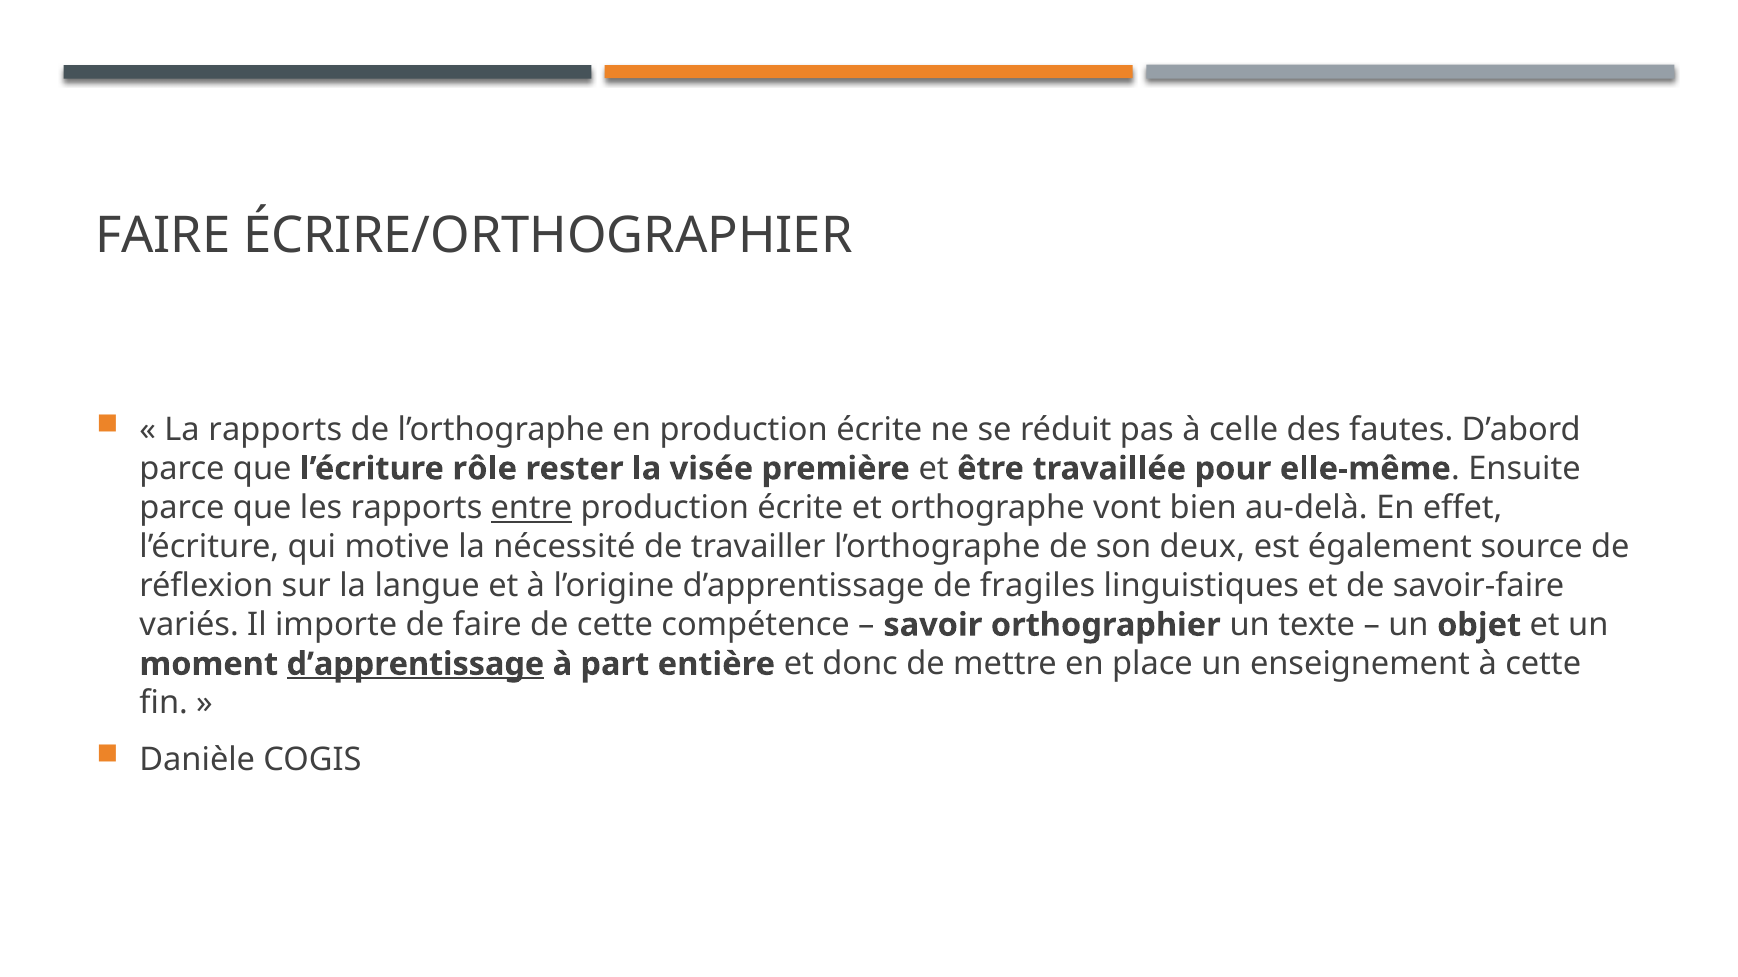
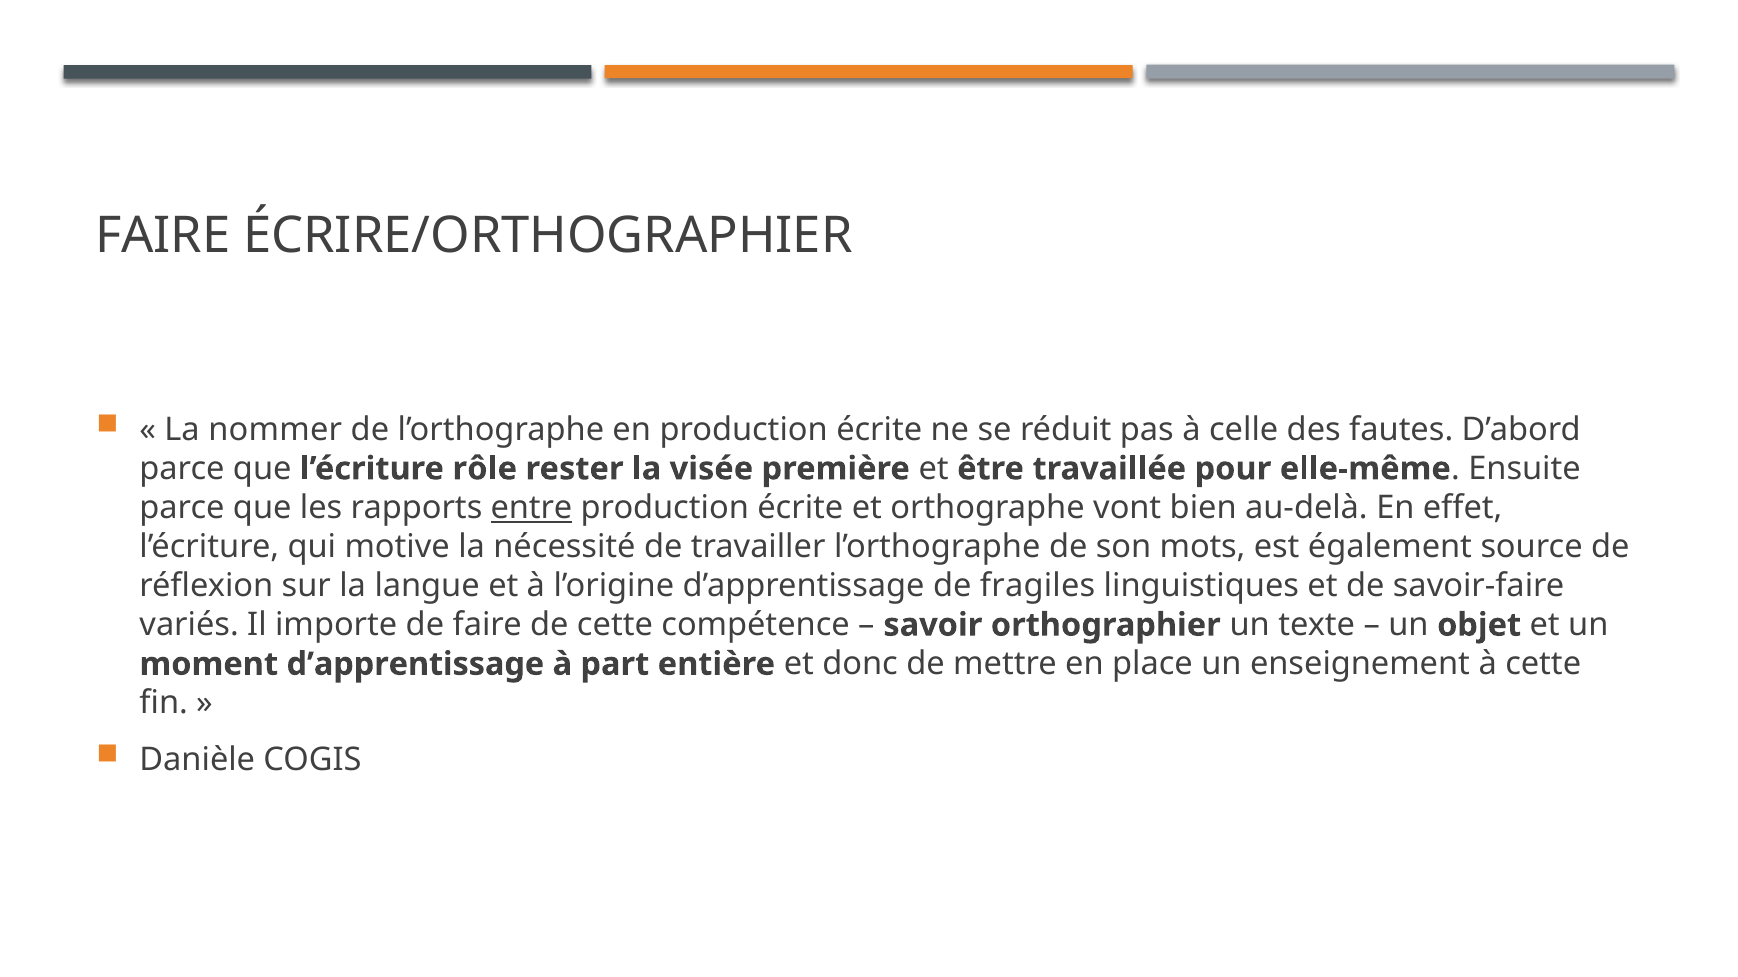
La rapports: rapports -> nommer (275, 430)
deux: deux -> mots (1203, 547)
d’apprentissage underline: present -> none (415, 664)
